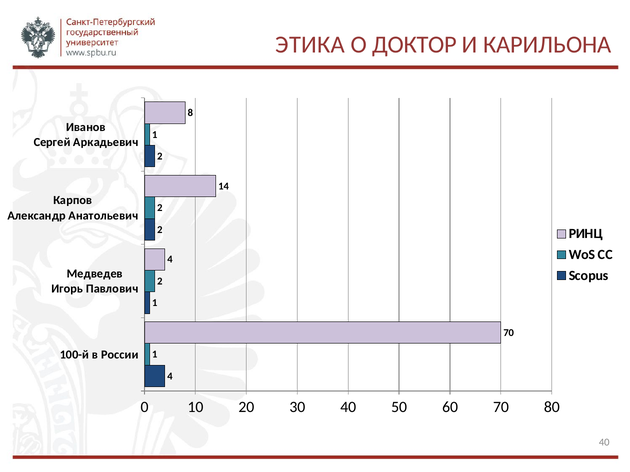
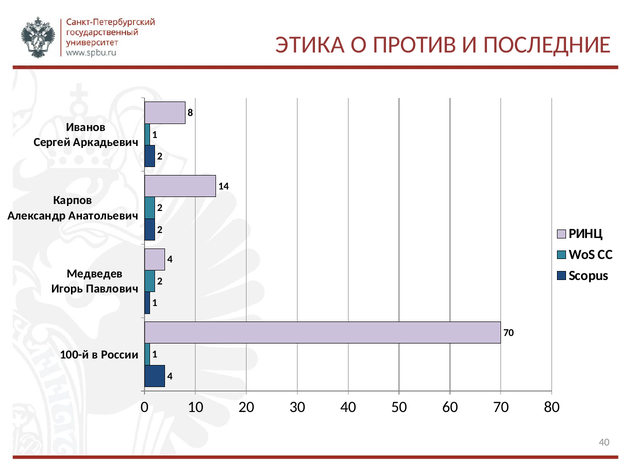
ДОКТОР: ДОКТОР -> ПРОТИВ (415, 45)
КАРИЛЬОНА: КАРИЛЬОНА -> ПОСЛЕДНИЕ (547, 45)
